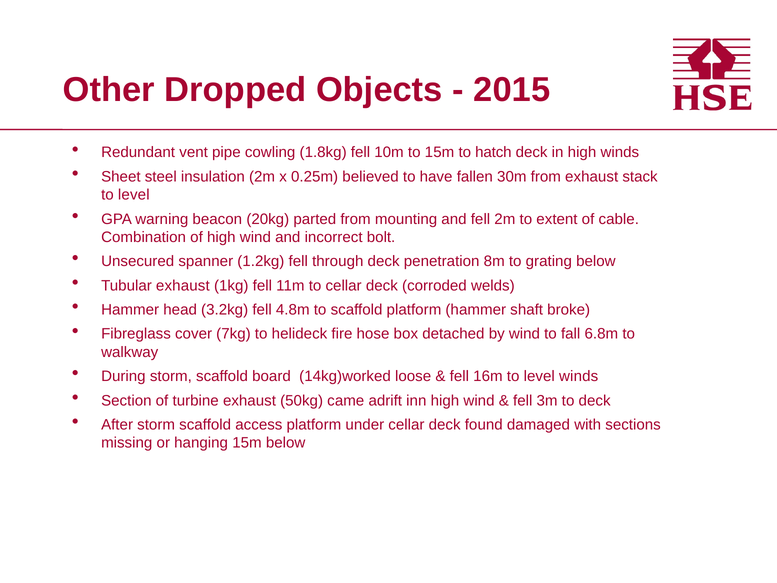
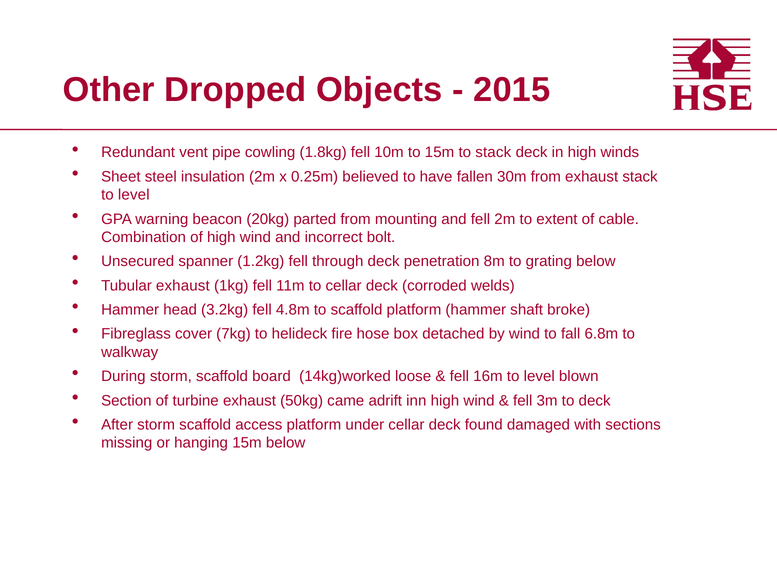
to hatch: hatch -> stack (493, 152)
level winds: winds -> blown (579, 376)
